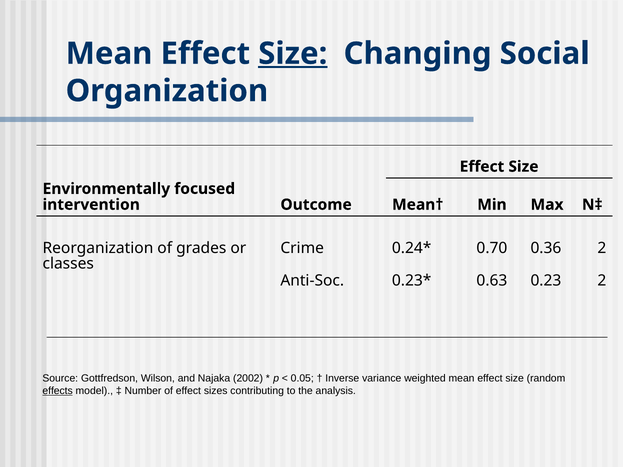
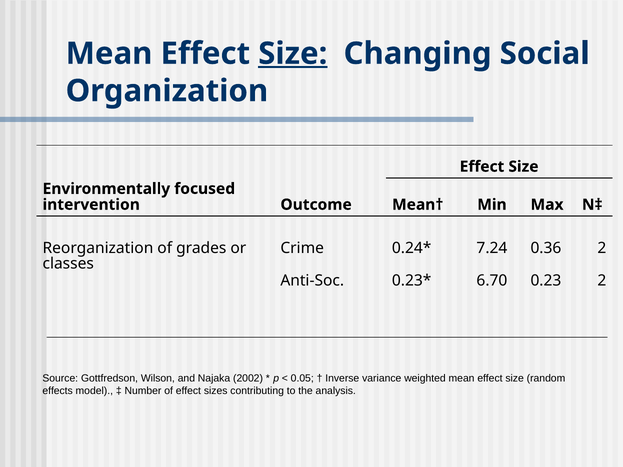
0.70: 0.70 -> 7.24 (492, 248)
0.63: 0.63 -> 6.70 (492, 281)
effects underline: present -> none (58, 391)
